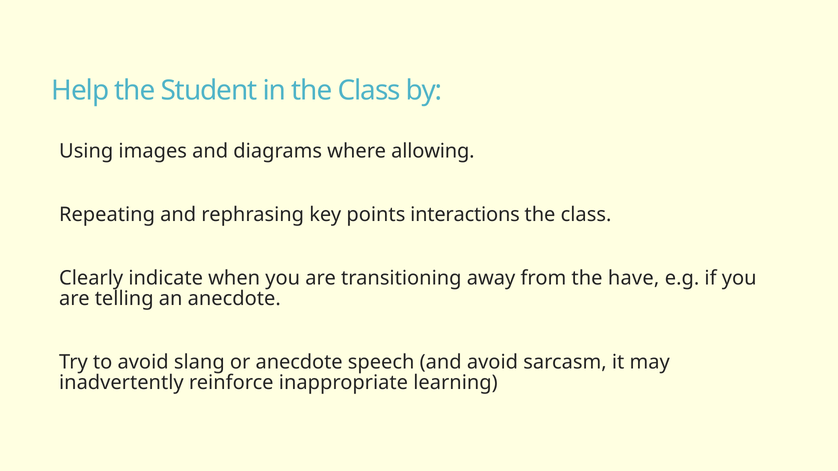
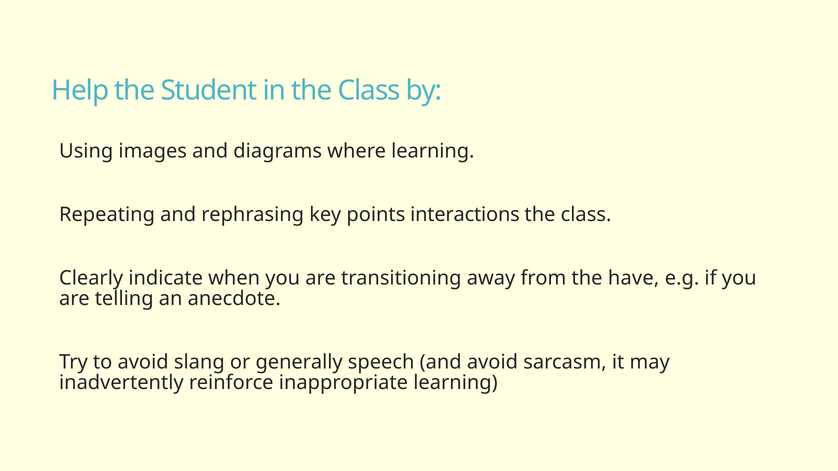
where allowing: allowing -> learning (433, 151)
or anecdote: anecdote -> generally (299, 363)
